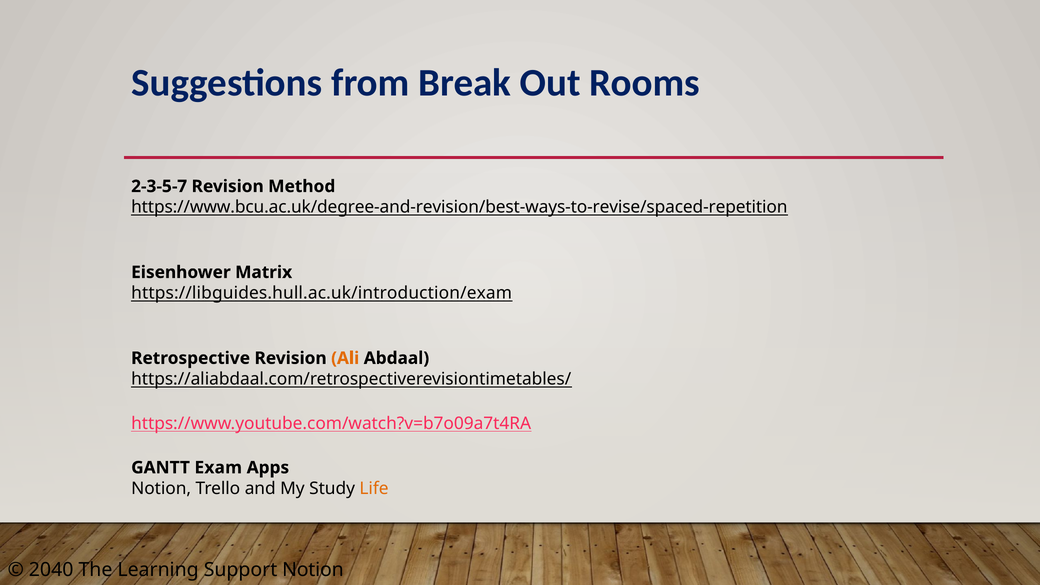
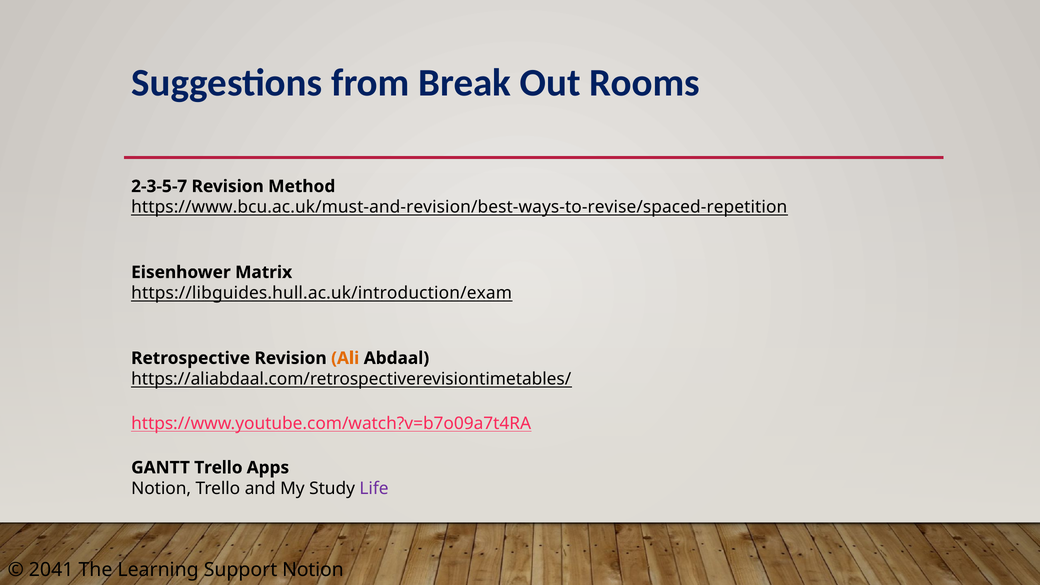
https://www.bcu.ac.uk/degree-and-revision/best-ways-to-revise/spaced-repetition: https://www.bcu.ac.uk/degree-and-revision/best-ways-to-revise/spaced-repetition -> https://www.bcu.ac.uk/must-and-revision/best-ways-to-revise/spaced-repetition (459, 207)
GANTT Exam: Exam -> Trello (218, 468)
Life colour: orange -> purple (374, 488)
2040: 2040 -> 2041 (51, 570)
